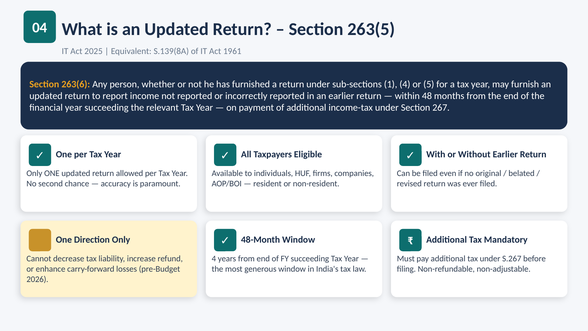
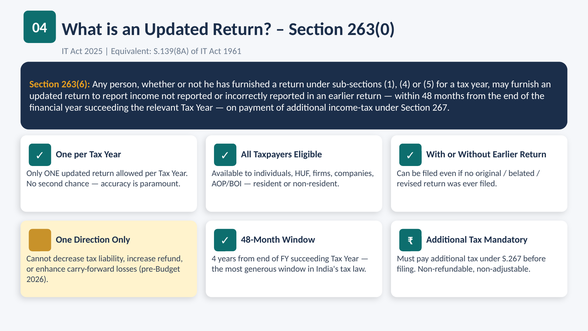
263(5: 263(5 -> 263(0 (371, 29)
